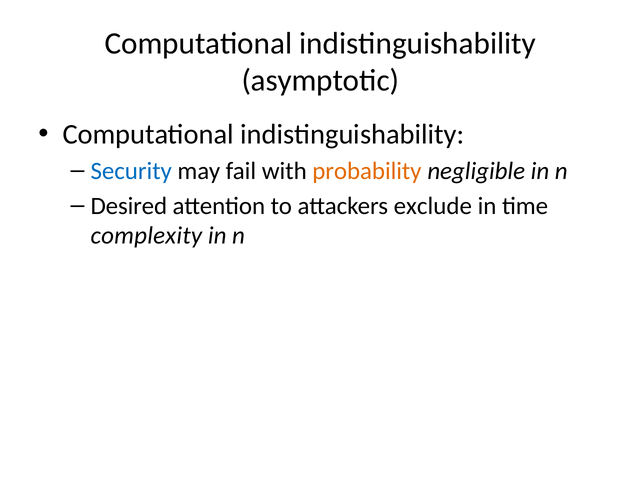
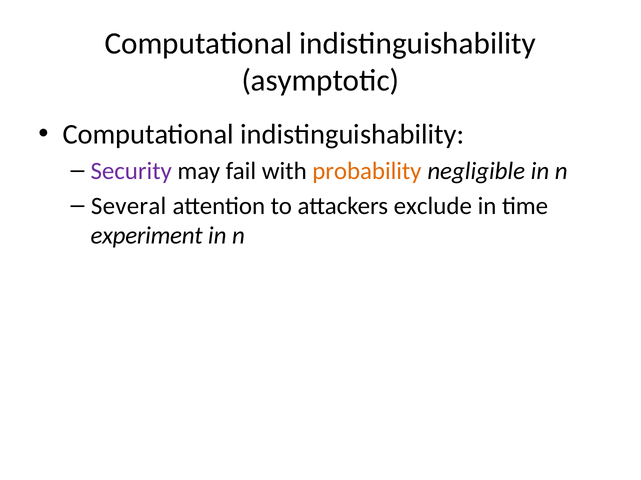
Security colour: blue -> purple (131, 171)
Desired: Desired -> Several (129, 206)
complexity: complexity -> experiment (147, 236)
